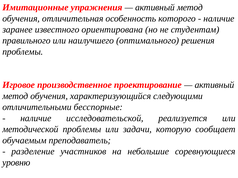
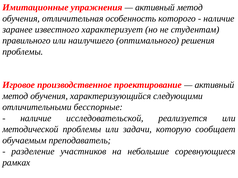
ориентирована: ориентирована -> характеризует (112, 30)
уровню: уровню -> рамках (16, 163)
